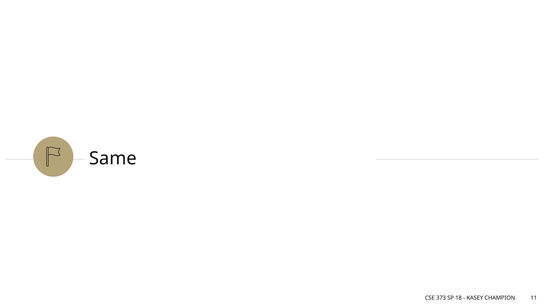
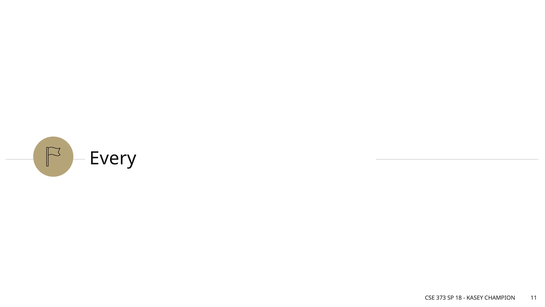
Same: Same -> Every (113, 158)
